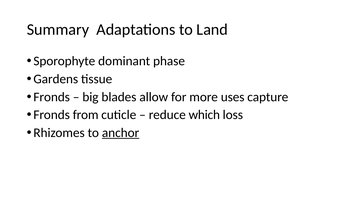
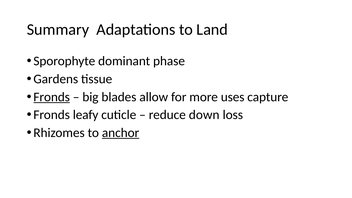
Fronds underline: none -> present (52, 97)
from: from -> leafy (86, 115)
which: which -> down (204, 115)
